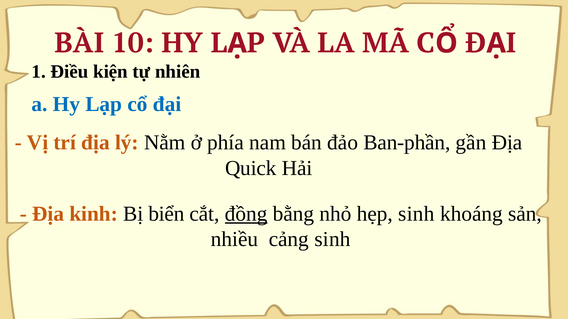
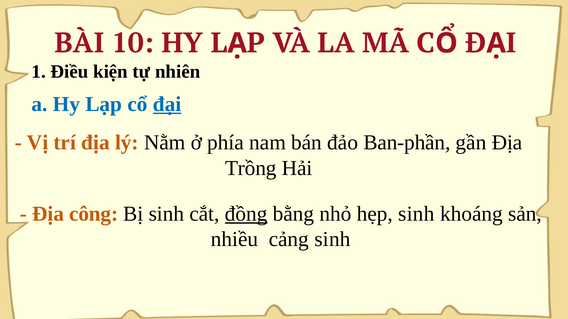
đại underline: none -> present (167, 104)
Quick: Quick -> Trồng (251, 168)
kinh: kinh -> công (94, 214)
Bị biển: biển -> sinh (166, 214)
